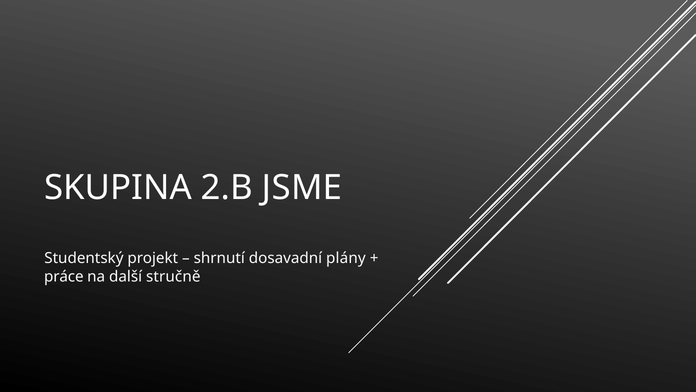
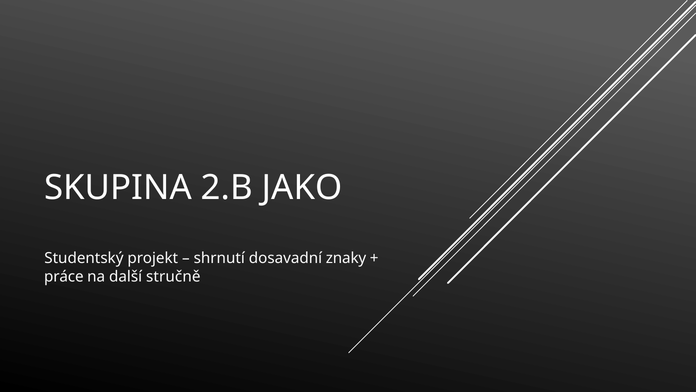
JSME: JSME -> JAKO (302, 188)
plány: plány -> znaky (346, 258)
